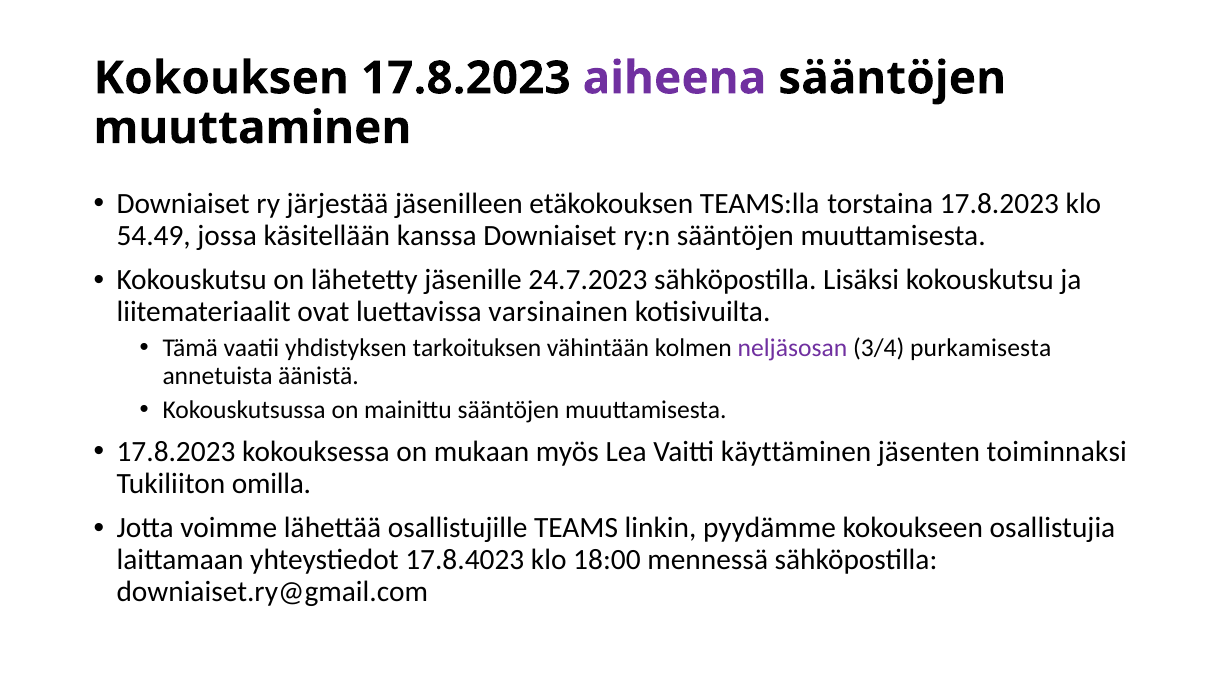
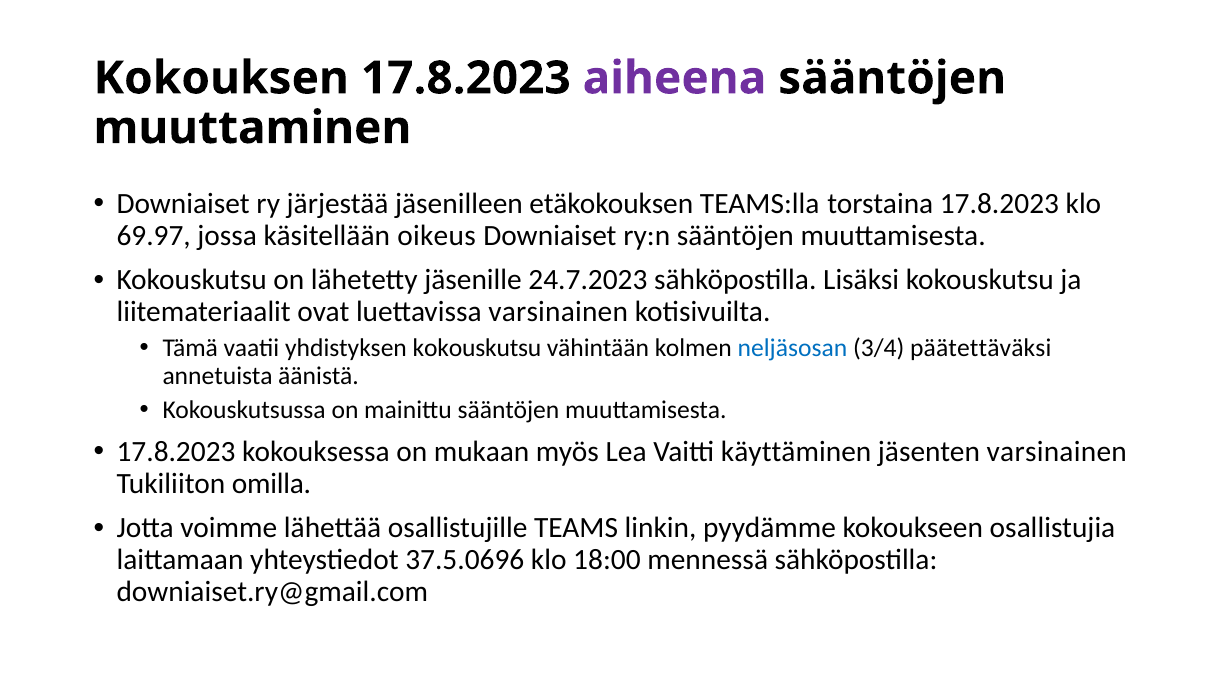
54.49: 54.49 -> 69.97 (154, 236)
kanssa: kanssa -> oikeus (437, 236)
yhdistyksen tarkoituksen: tarkoituksen -> kokouskutsu (477, 348)
neljäsosan colour: purple -> blue (792, 348)
purkamisesta: purkamisesta -> päätettäväksi (981, 348)
jäsenten toiminnaksi: toiminnaksi -> varsinainen (1057, 452)
17.8.4023: 17.8.4023 -> 37.5.0696 (465, 560)
